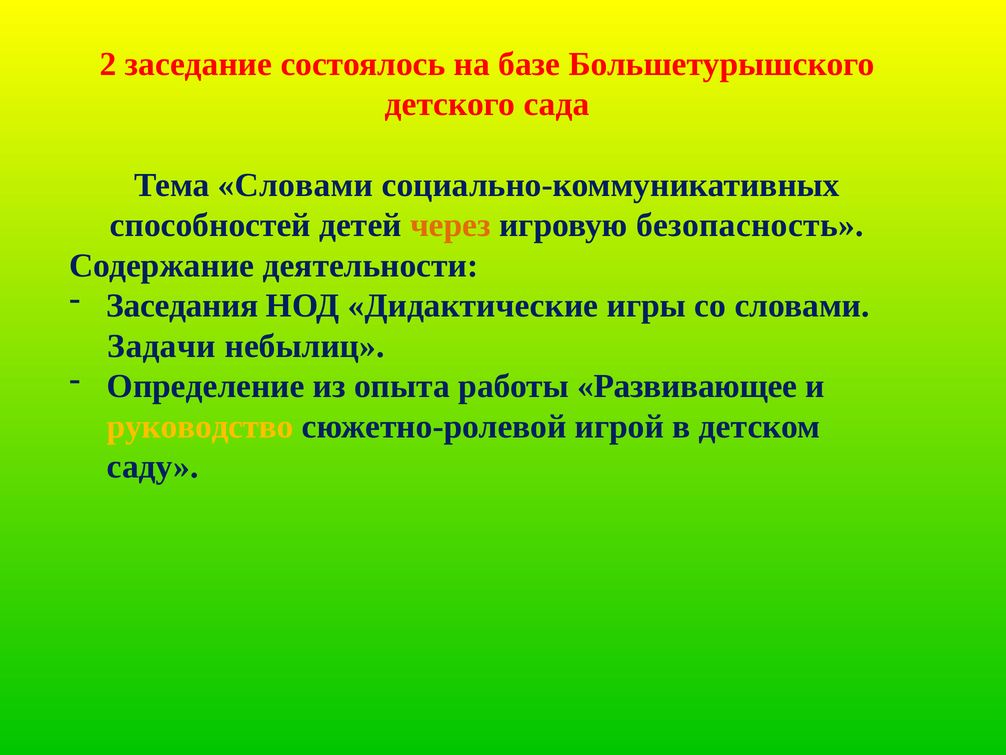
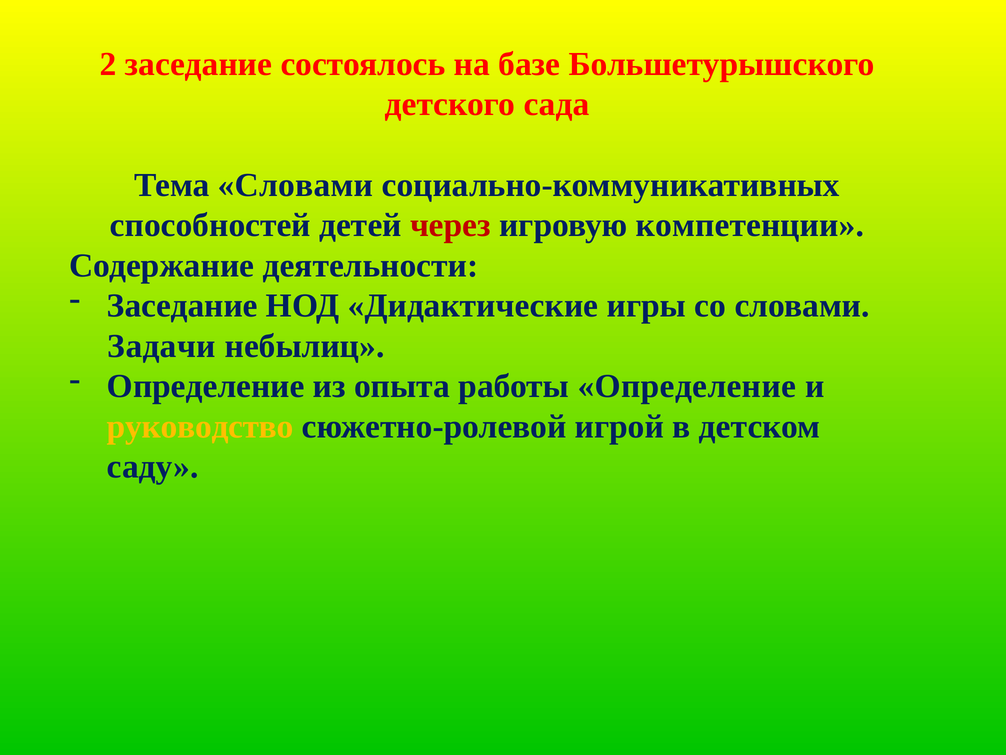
через colour: orange -> red (450, 225)
безопасность: безопасность -> компетенции (750, 225)
Заседания: Заседания -> Заседание (182, 306)
работы Развивающее: Развивающее -> Определение (687, 386)
